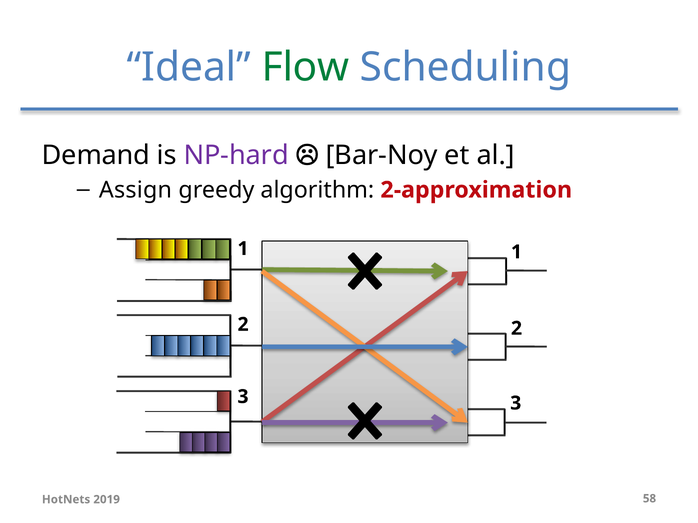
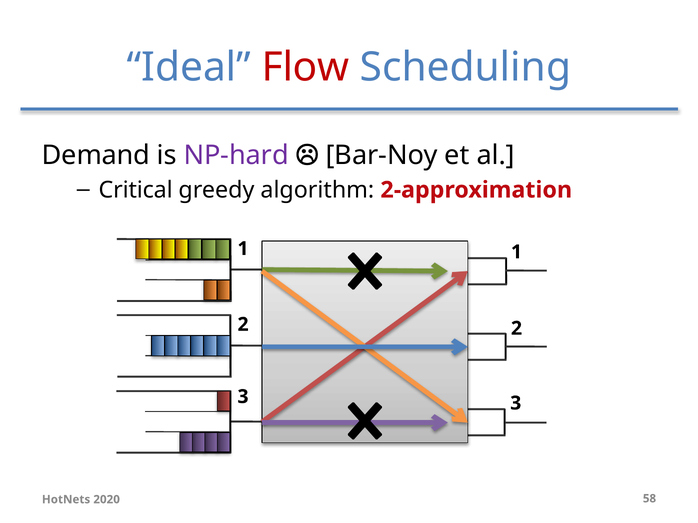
Flow colour: green -> red (305, 67)
Assign: Assign -> Critical (136, 190)
2019: 2019 -> 2020 (107, 500)
